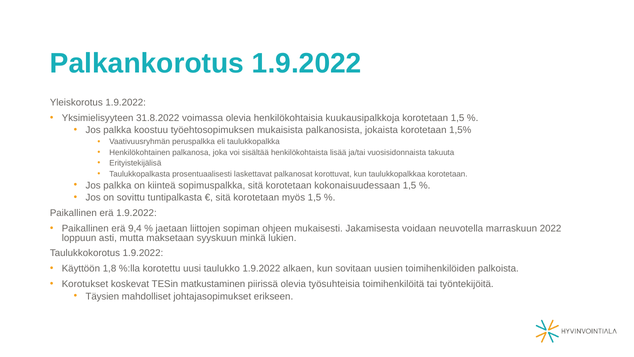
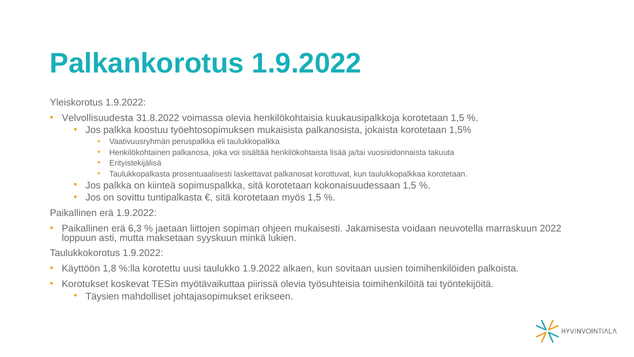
Yksimielisyyteen: Yksimielisyyteen -> Velvollisuudesta (98, 118)
9,4: 9,4 -> 6,3 (135, 228)
matkustaminen: matkustaminen -> myötävaikuttaa (213, 284)
